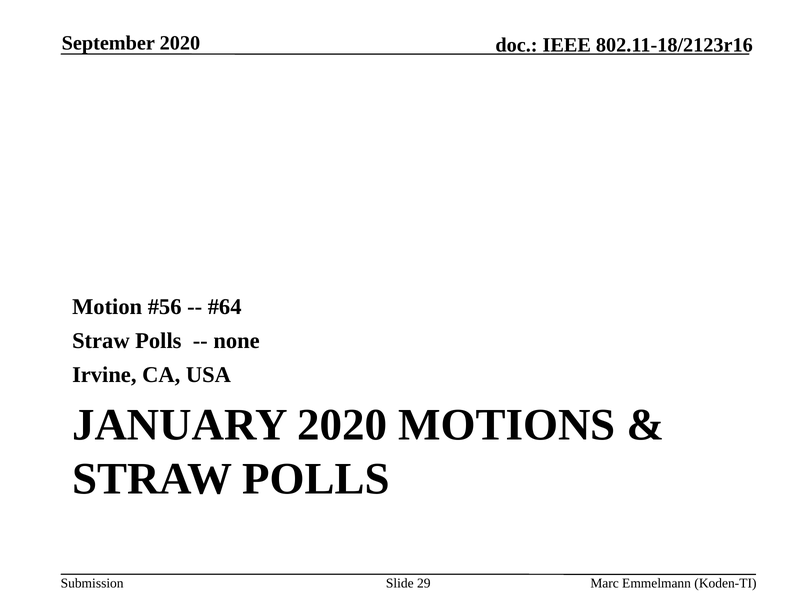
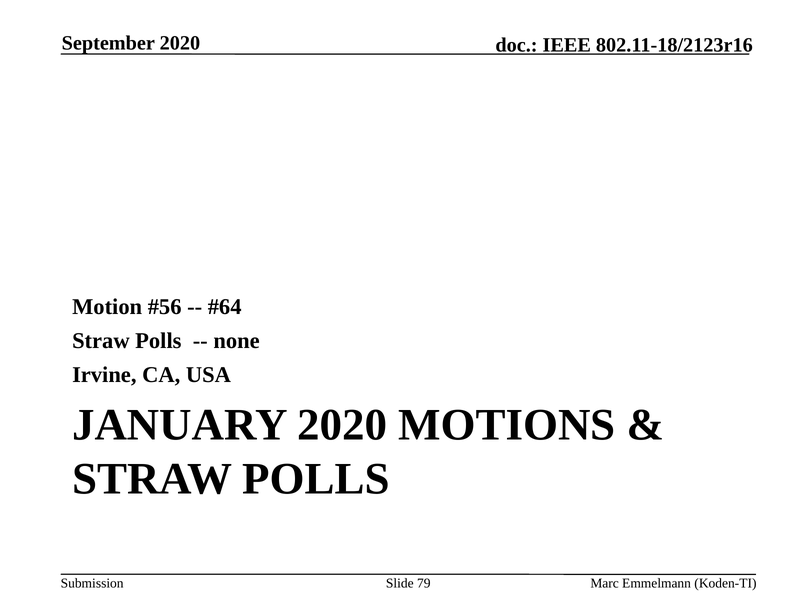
29: 29 -> 79 (424, 583)
